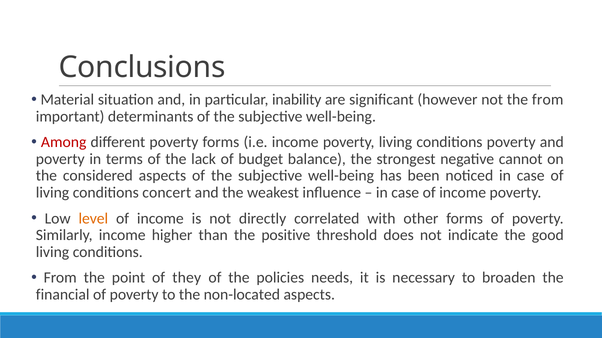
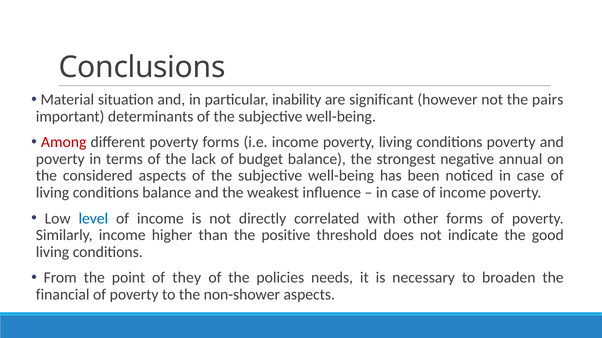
the from: from -> pairs (548, 100)
cannot: cannot -> annual (521, 159)
conditions concert: concert -> balance (167, 193)
level colour: orange -> blue (93, 219)
non-located: non-located -> non-shower (242, 295)
